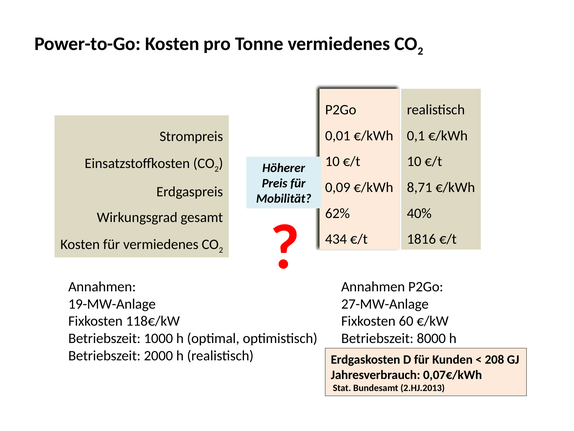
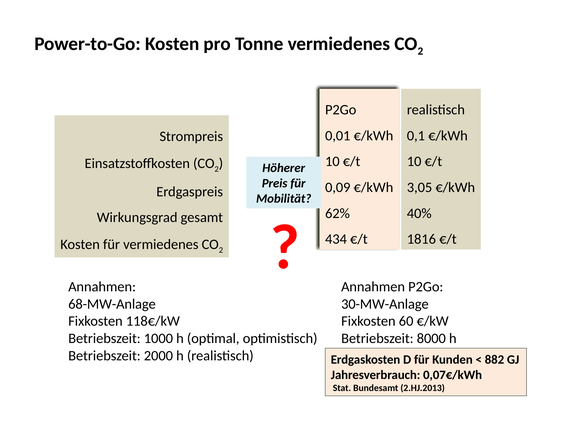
8,71: 8,71 -> 3,05 (420, 187)
19-MW-Anlage: 19-MW-Anlage -> 68-MW-Anlage (112, 304)
27-MW-Anlage: 27-MW-Anlage -> 30-MW-Anlage (385, 304)
208: 208 -> 882 (494, 359)
